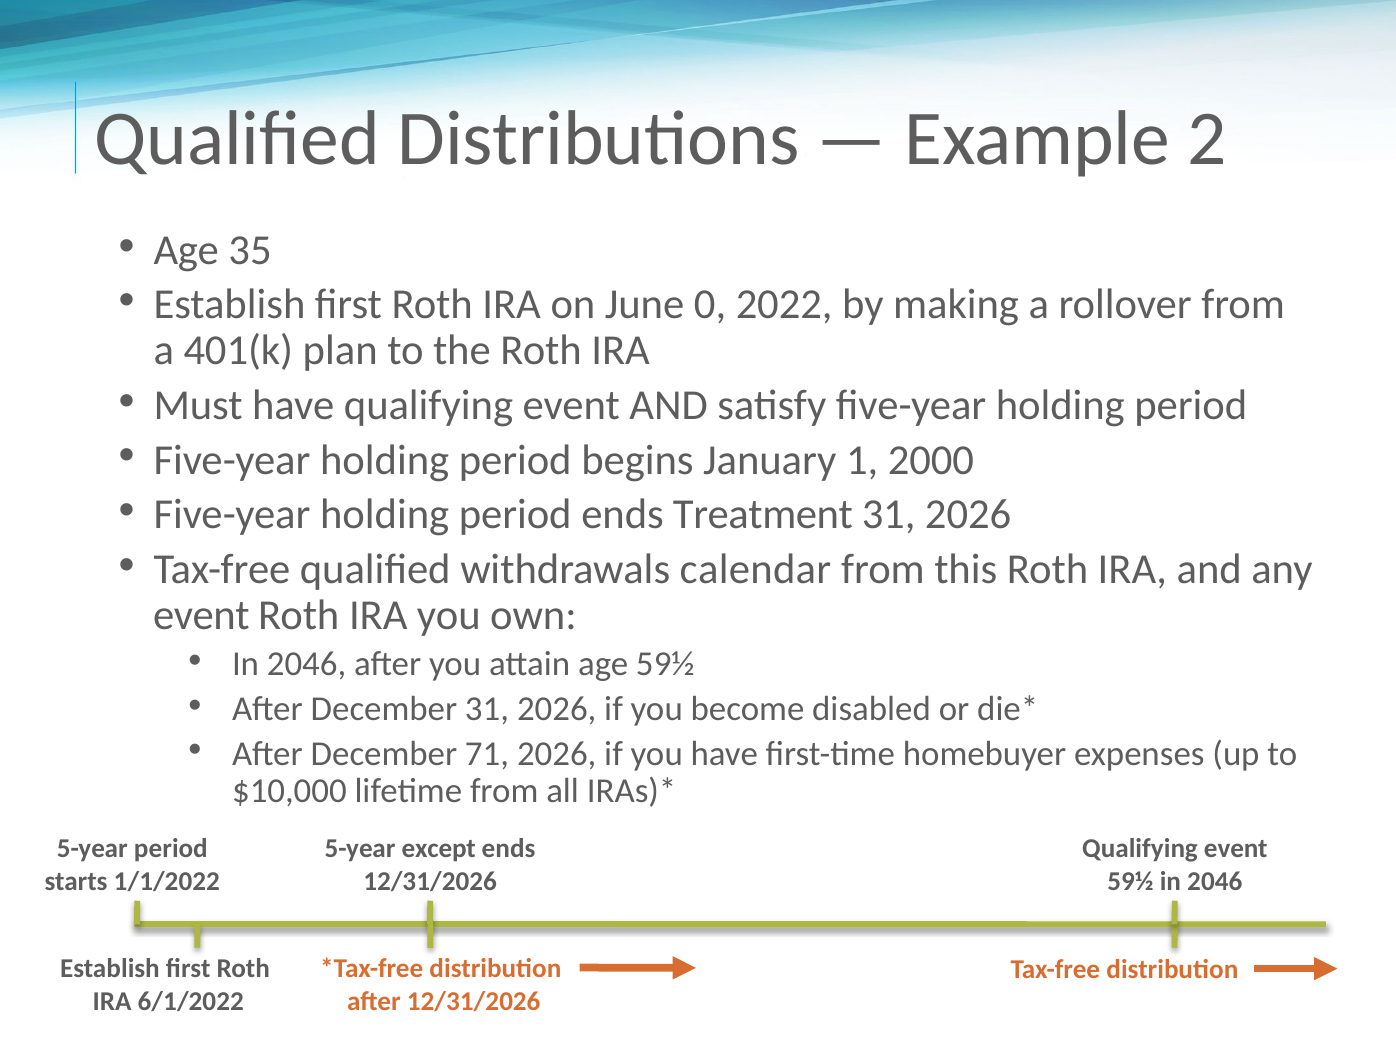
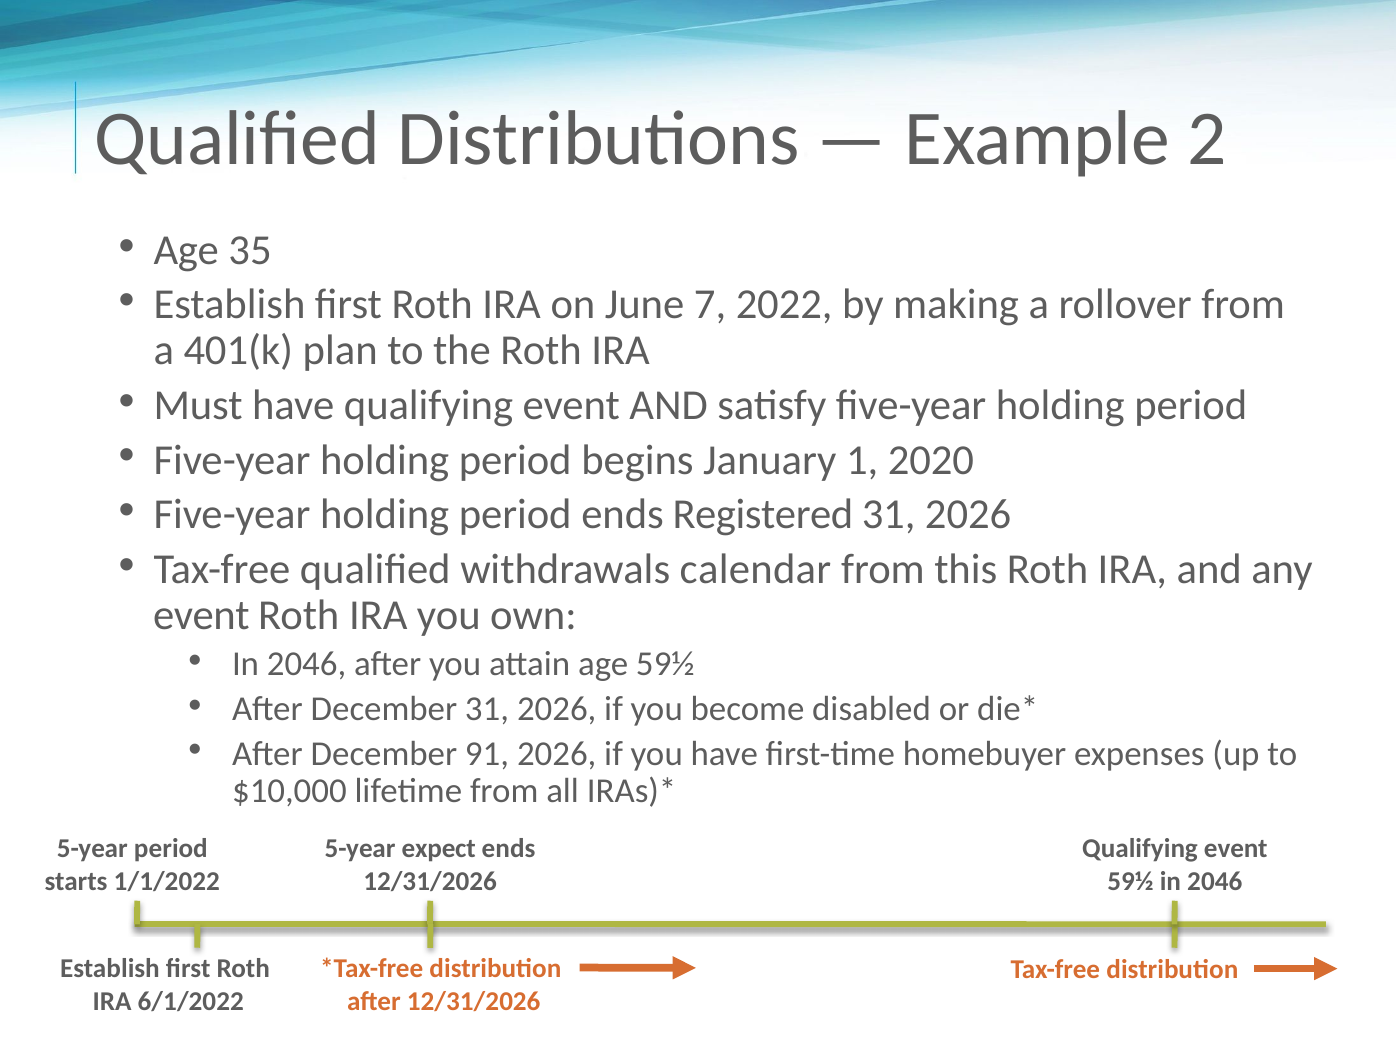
0: 0 -> 7 (710, 305)
2000: 2000 -> 2020 (931, 460)
Treatment: Treatment -> Registered (763, 515)
71: 71 -> 91 (487, 754)
except: except -> expect (439, 849)
